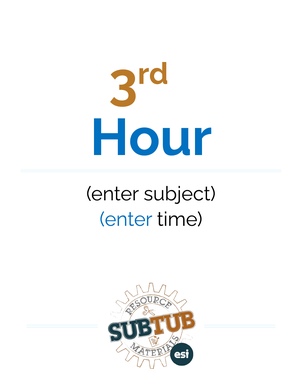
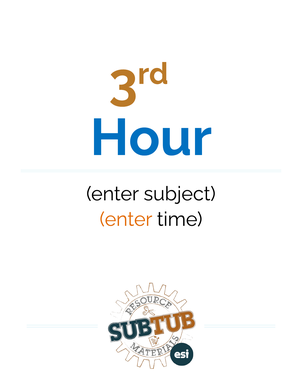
enter colour: blue -> orange (126, 220)
